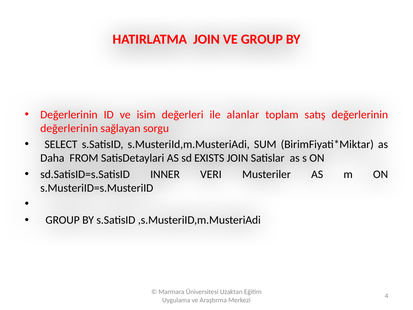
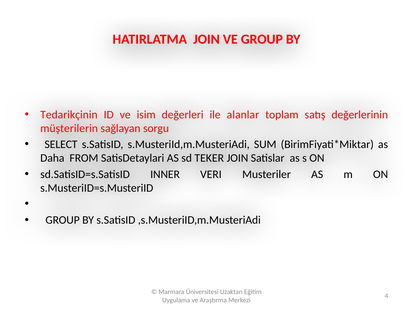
Değerlerinin: Değerlerinin -> Tedarikçinin (69, 114)
değerlerinin: değerlerinin -> müşterilerin (69, 128)
EXISTS: EXISTS -> TEKER (209, 158)
